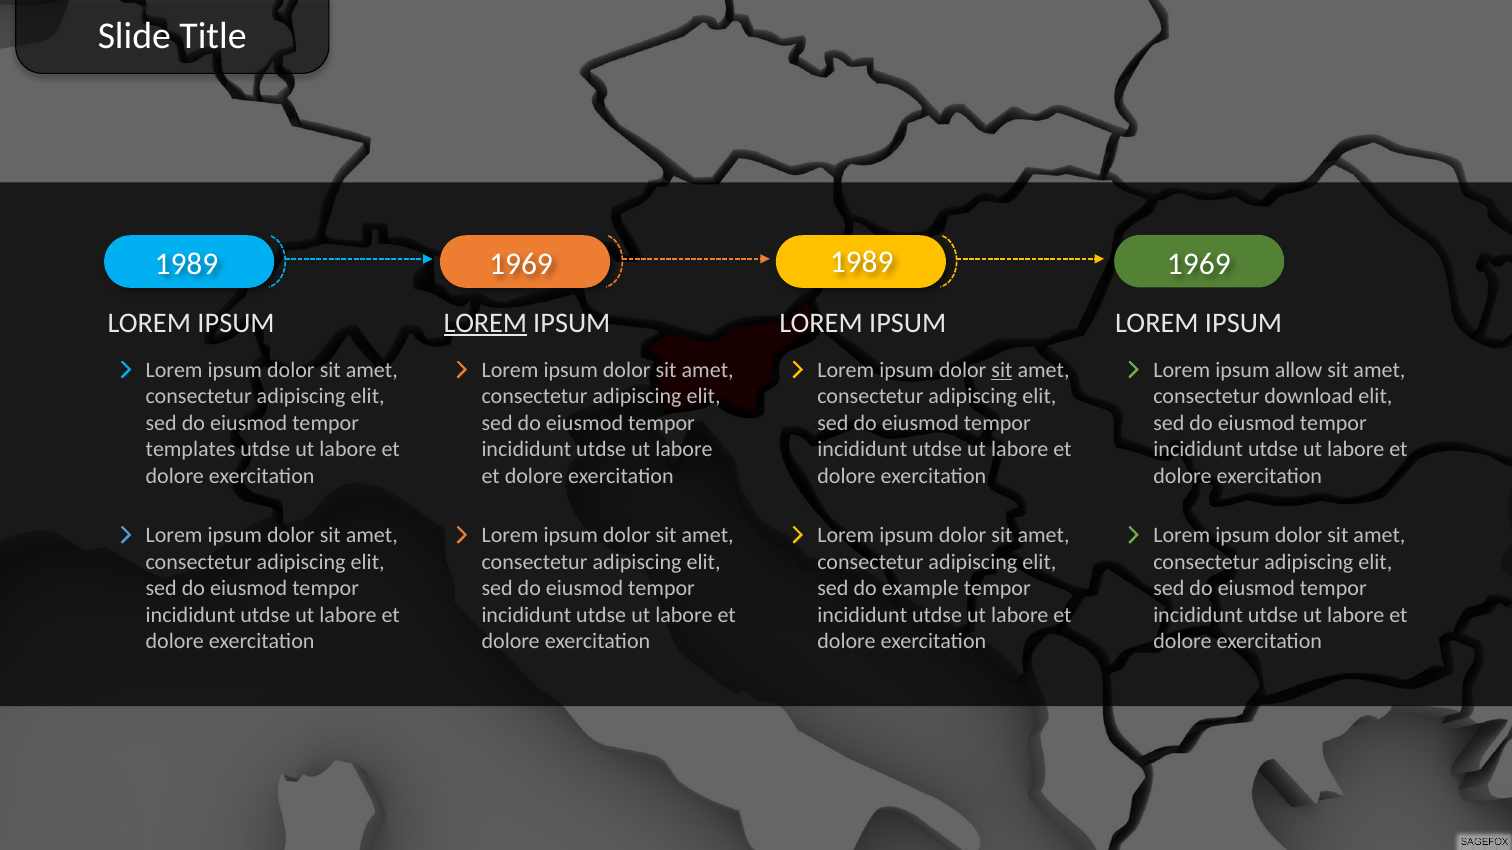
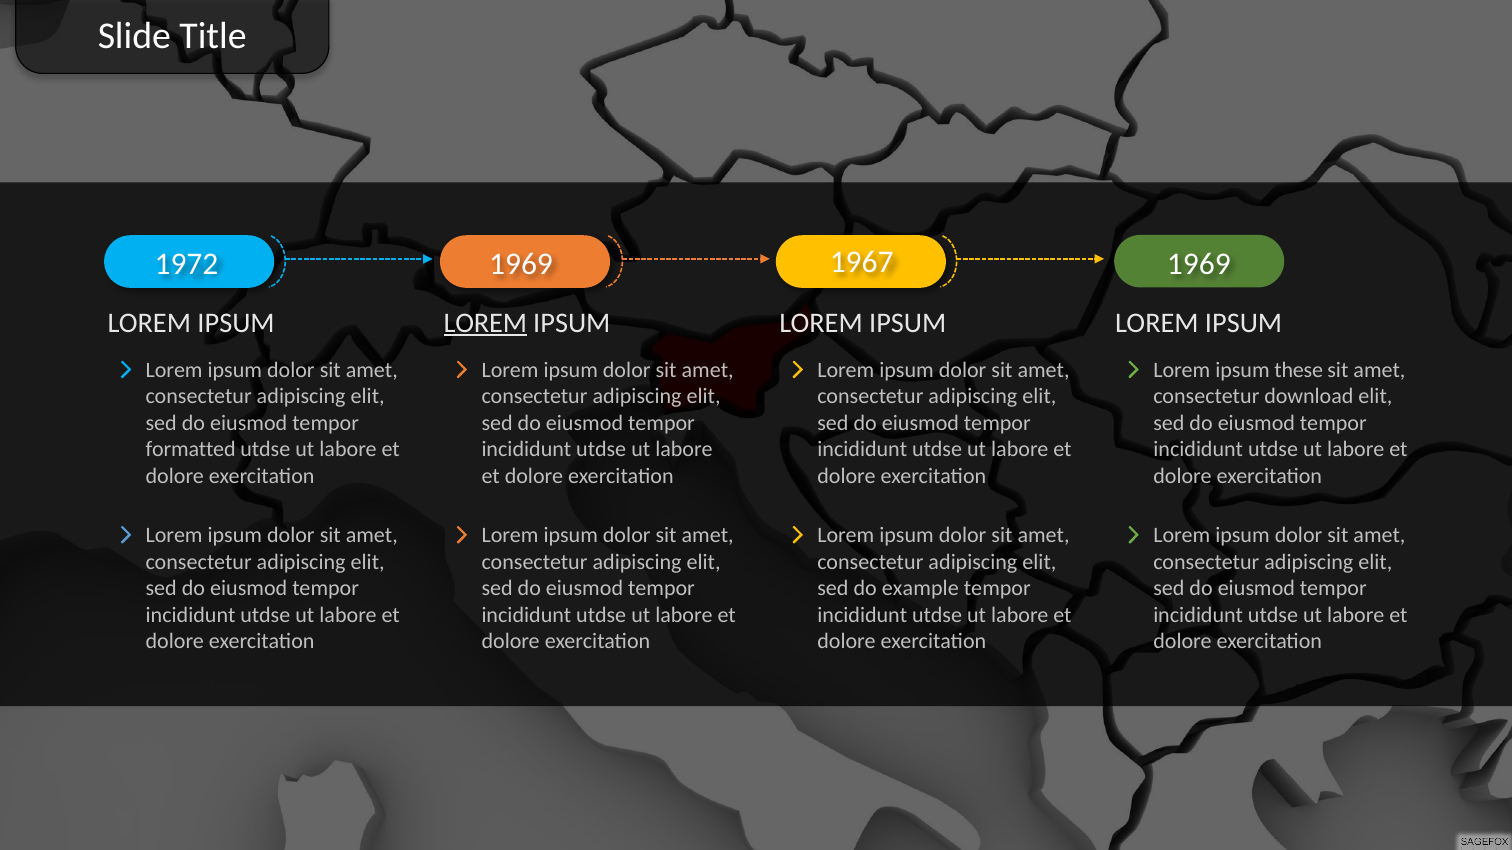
1989: 1989 -> 1972 (186, 264)
1969 1989: 1989 -> 1967 (862, 262)
sit underline: present -> none (1002, 370)
allow: allow -> these (1299, 370)
templates: templates -> formatted (191, 450)
